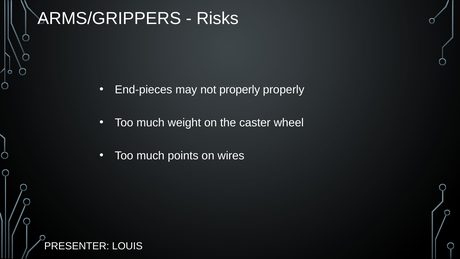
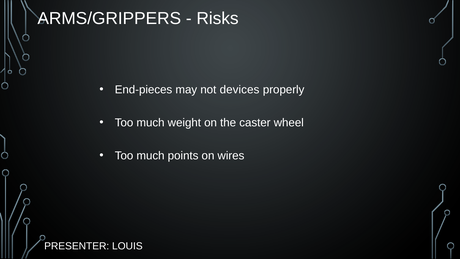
not properly: properly -> devices (240, 89)
